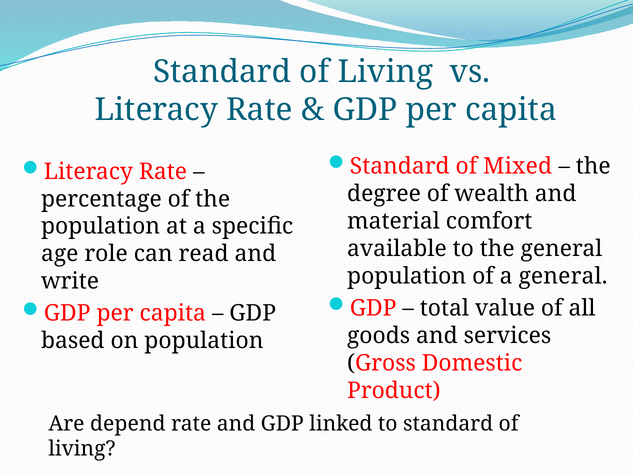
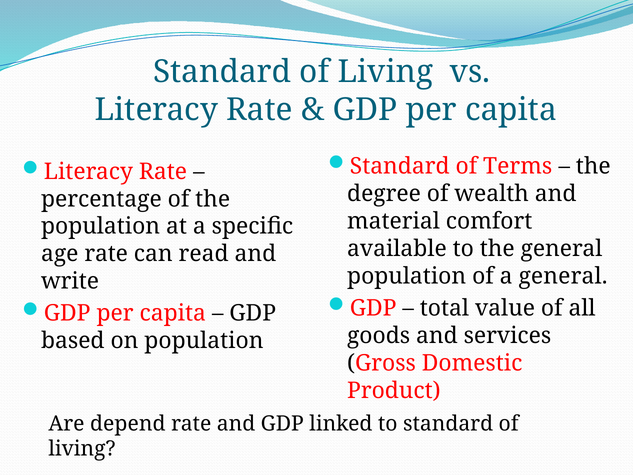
Mixed: Mixed -> Terms (518, 166)
age role: role -> rate (106, 254)
